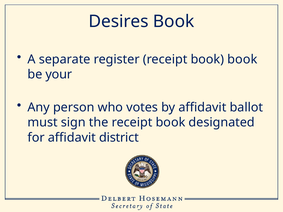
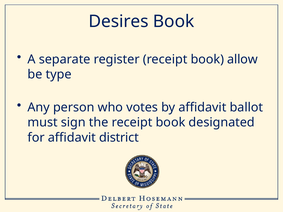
book book: book -> allow (242, 59)
your: your -> type (59, 74)
